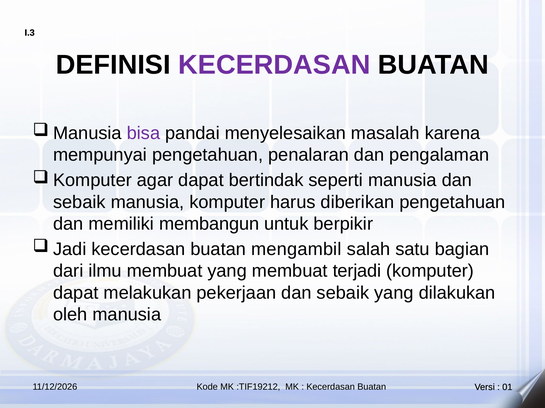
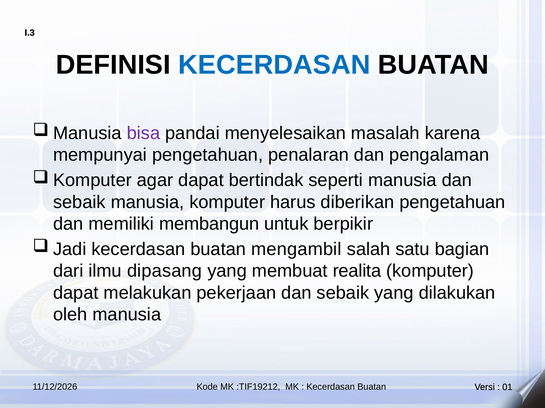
KECERDASAN colour: purple -> blue (274, 65)
ilmu membuat: membuat -> dipasang (165, 272)
terjadi: terjadi -> realita (357, 272)
